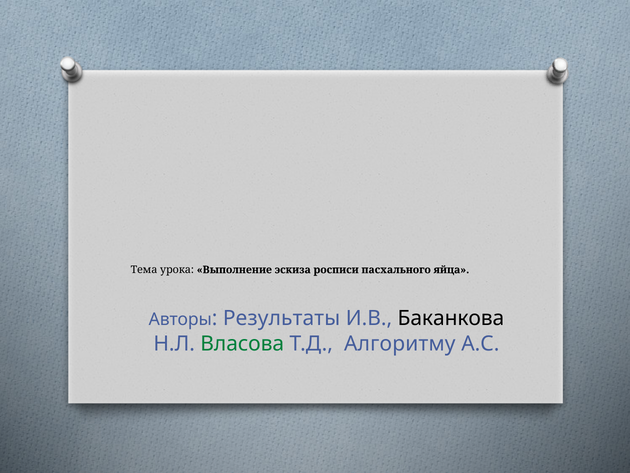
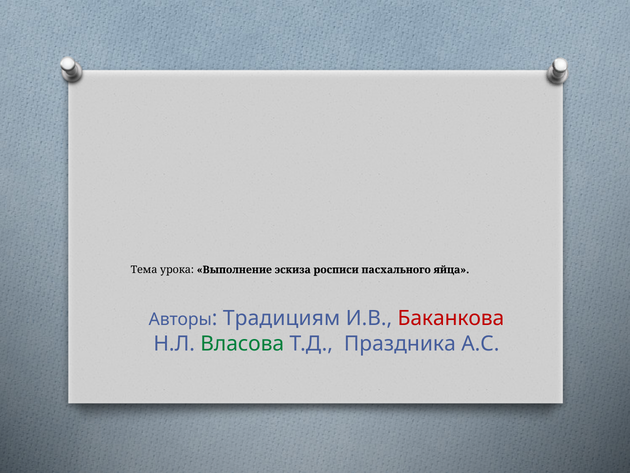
Результаты: Результаты -> Традициям (282, 318)
Баканкова colour: black -> red (451, 318)
Алгоритму: Алгоритму -> Праздника (400, 343)
